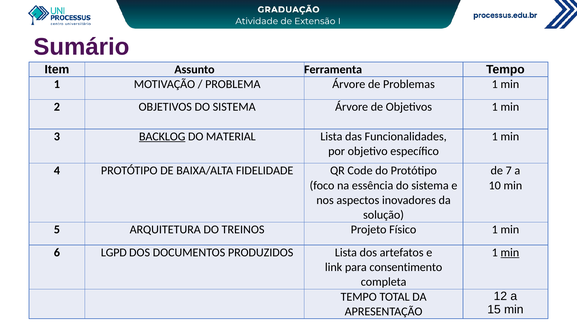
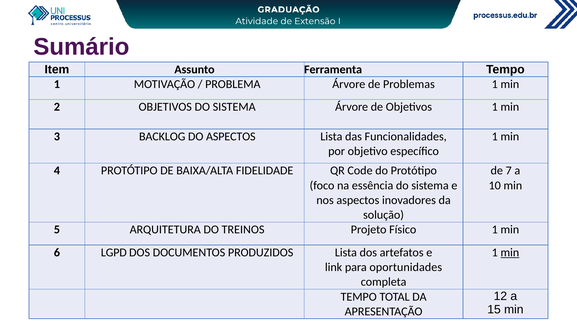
BACKLOG underline: present -> none (162, 136)
DO MATERIAL: MATERIAL -> ASPECTOS (231, 136)
consentimento: consentimento -> oportunidades (406, 267)
